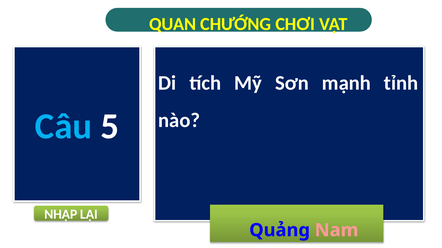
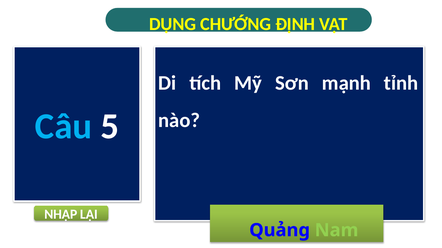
QUAN: QUAN -> DỤNG (173, 24)
CHƠI: CHƠI -> ĐỊNH (295, 24)
Nam colour: pink -> light green (337, 230)
